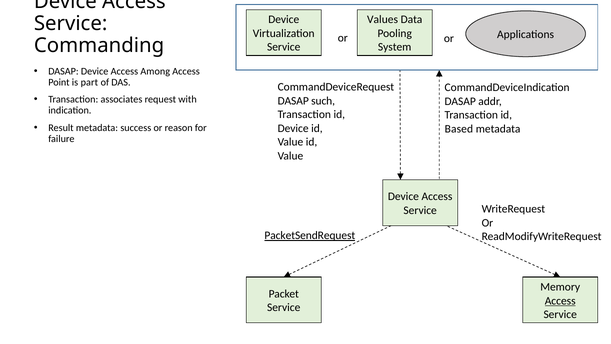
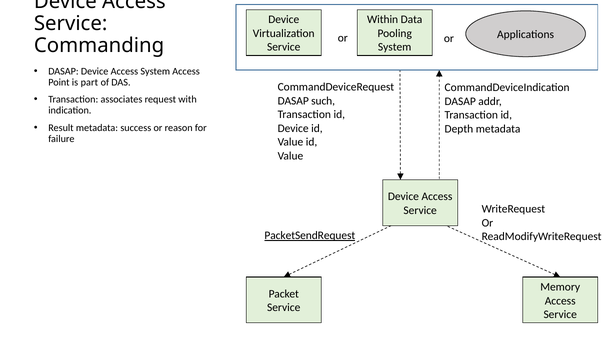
Values: Values -> Within (383, 20)
Access Among: Among -> System (155, 71)
Based: Based -> Depth (459, 129)
Access underline: present -> none (560, 300)
